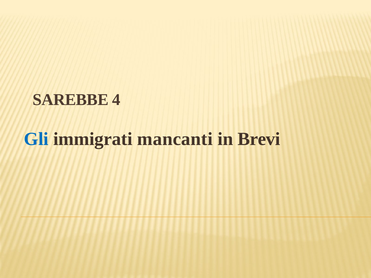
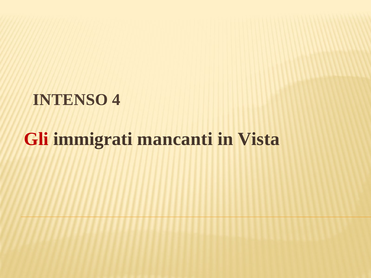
SAREBBE: SAREBBE -> INTENSO (70, 100)
Gli colour: blue -> red (36, 139)
Brevi: Brevi -> Vista (259, 139)
